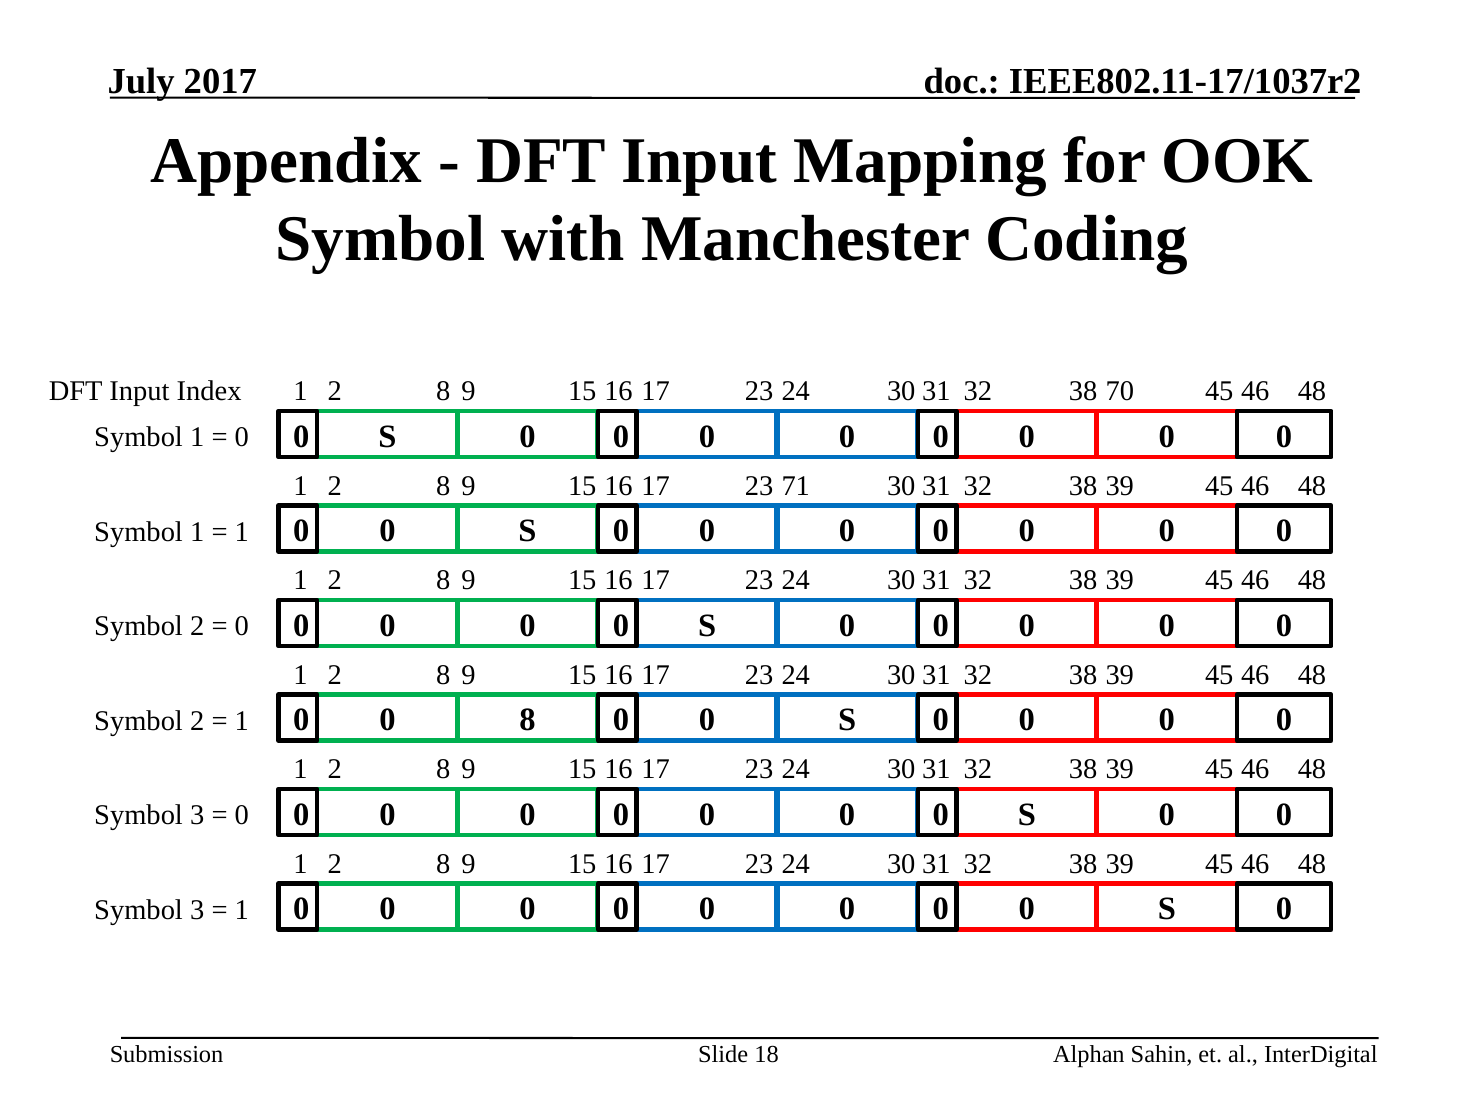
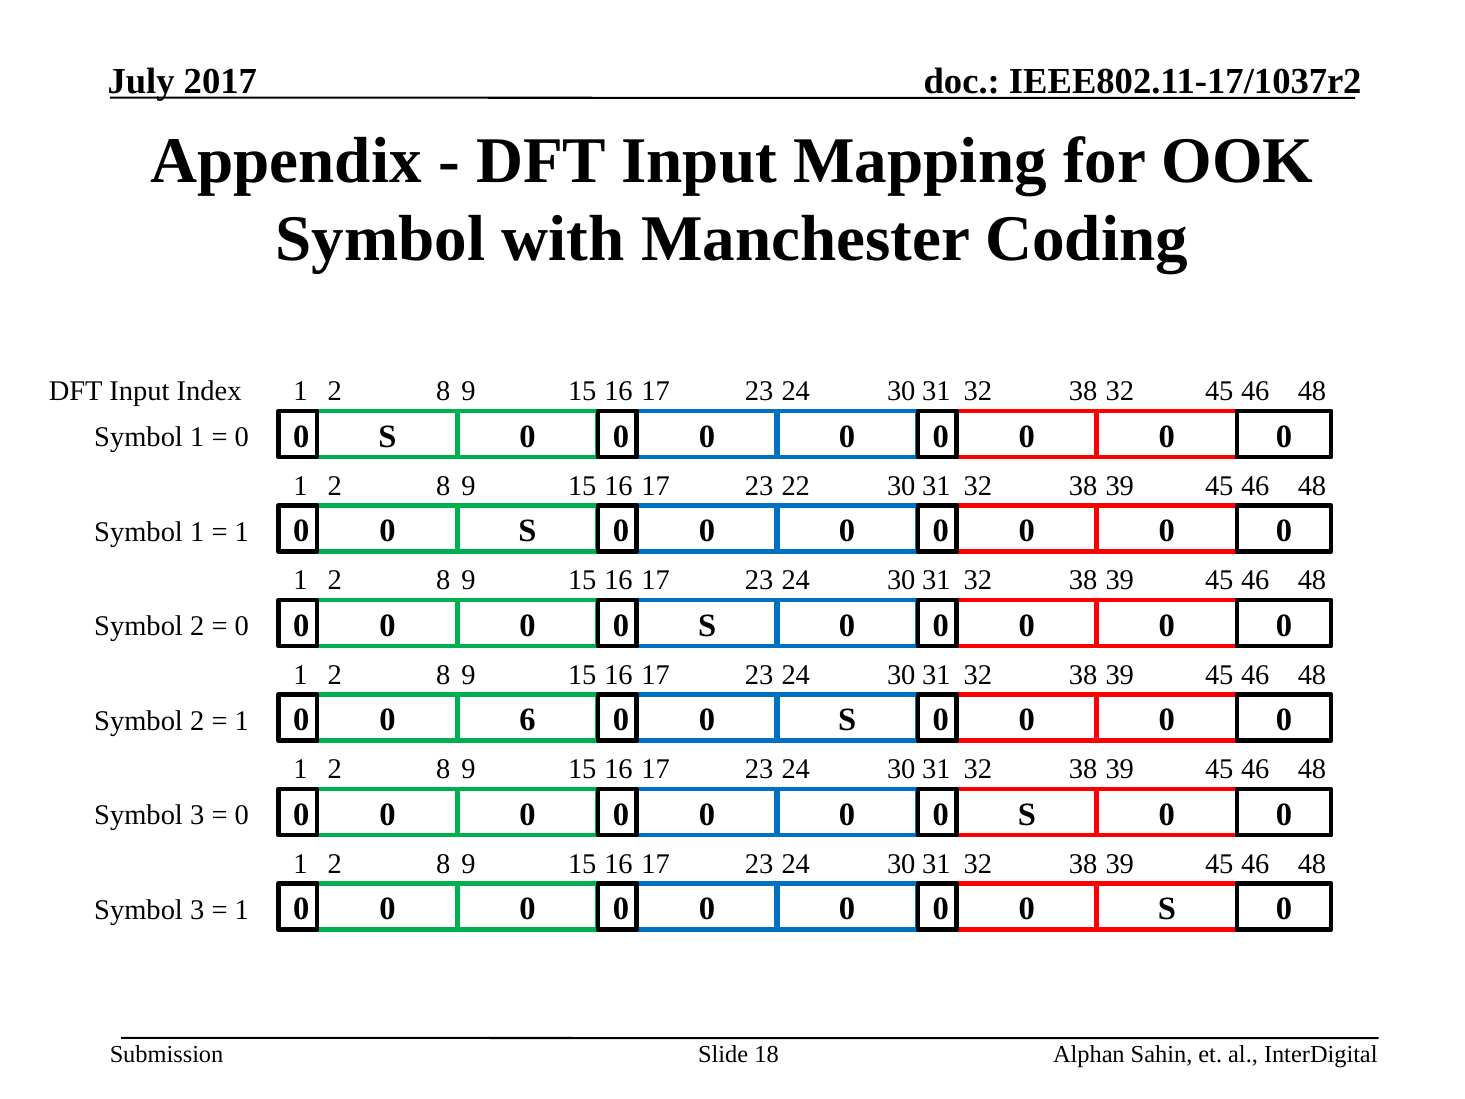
38 70: 70 -> 32 (1120, 391)
71: 71 -> 22 (796, 486)
0 8: 8 -> 6 (527, 720)
